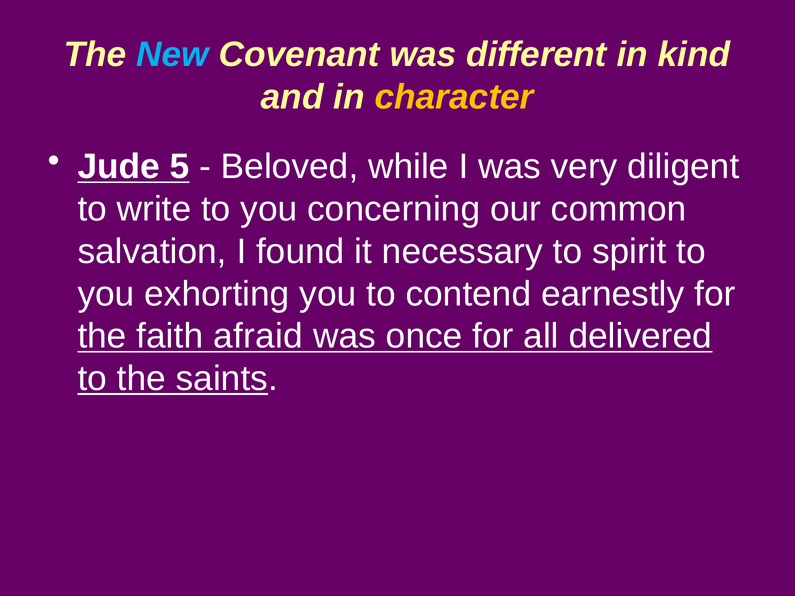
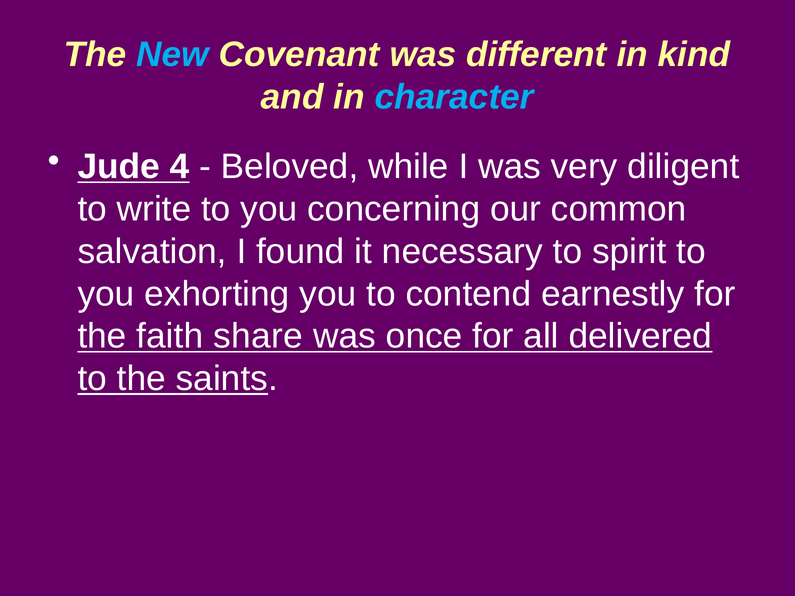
character colour: yellow -> light blue (454, 97)
5: 5 -> 4 (180, 167)
afraid: afraid -> share (258, 336)
